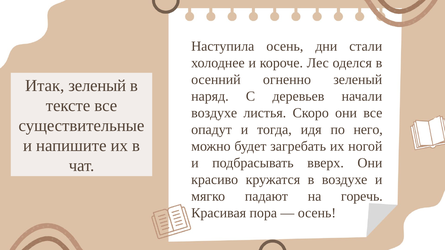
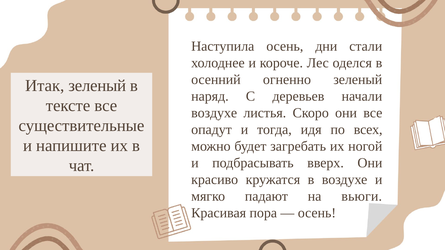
него: него -> всех (368, 130)
горечь: горечь -> вьюги (362, 197)
